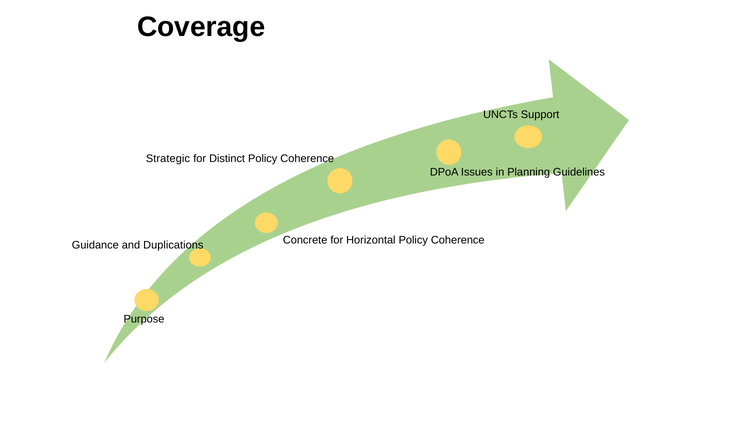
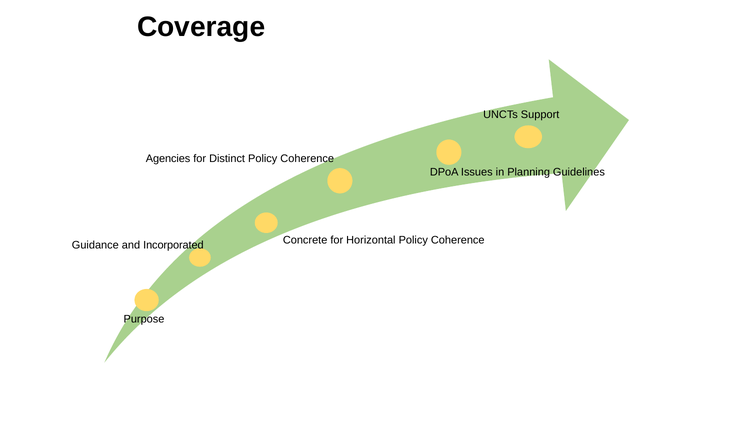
Strategic: Strategic -> Agencies (168, 159)
Duplications: Duplications -> Incorporated (173, 245)
